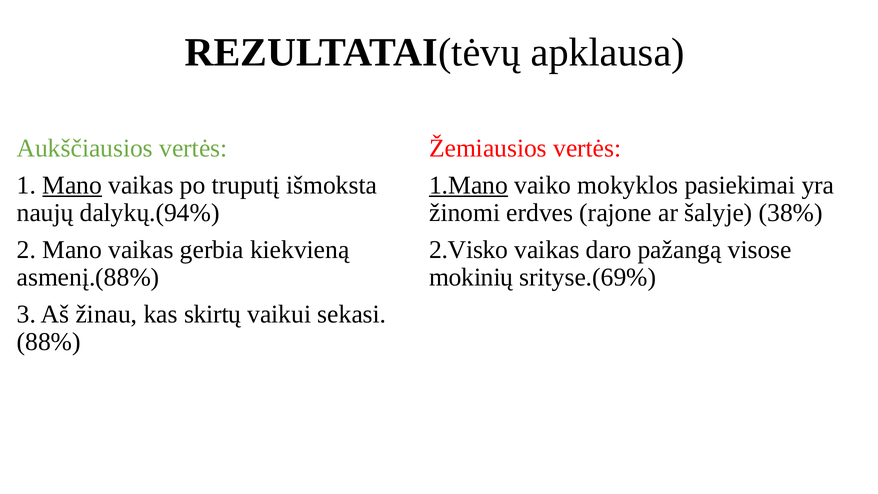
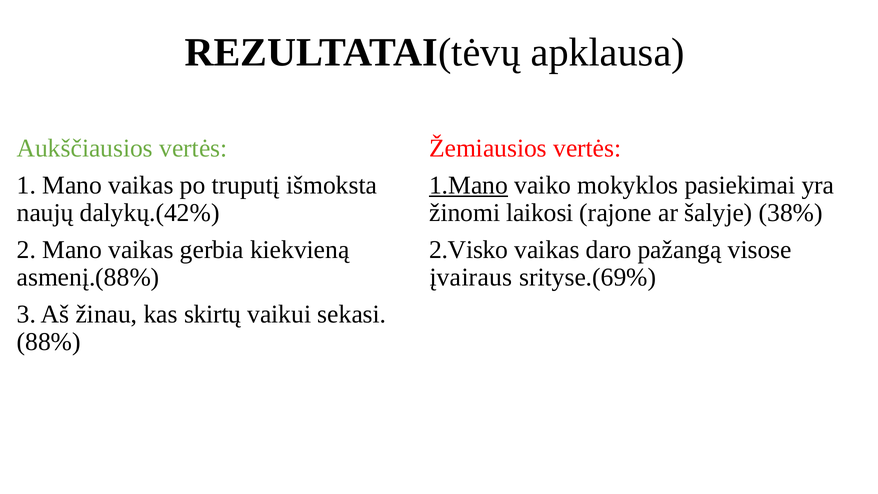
Mano underline: present -> none (72, 185)
erdves: erdves -> laikosi (540, 213)
dalykų.(94%: dalykų.(94% -> dalykų.(42% (150, 213)
mokinių: mokinių -> įvairaus (471, 277)
